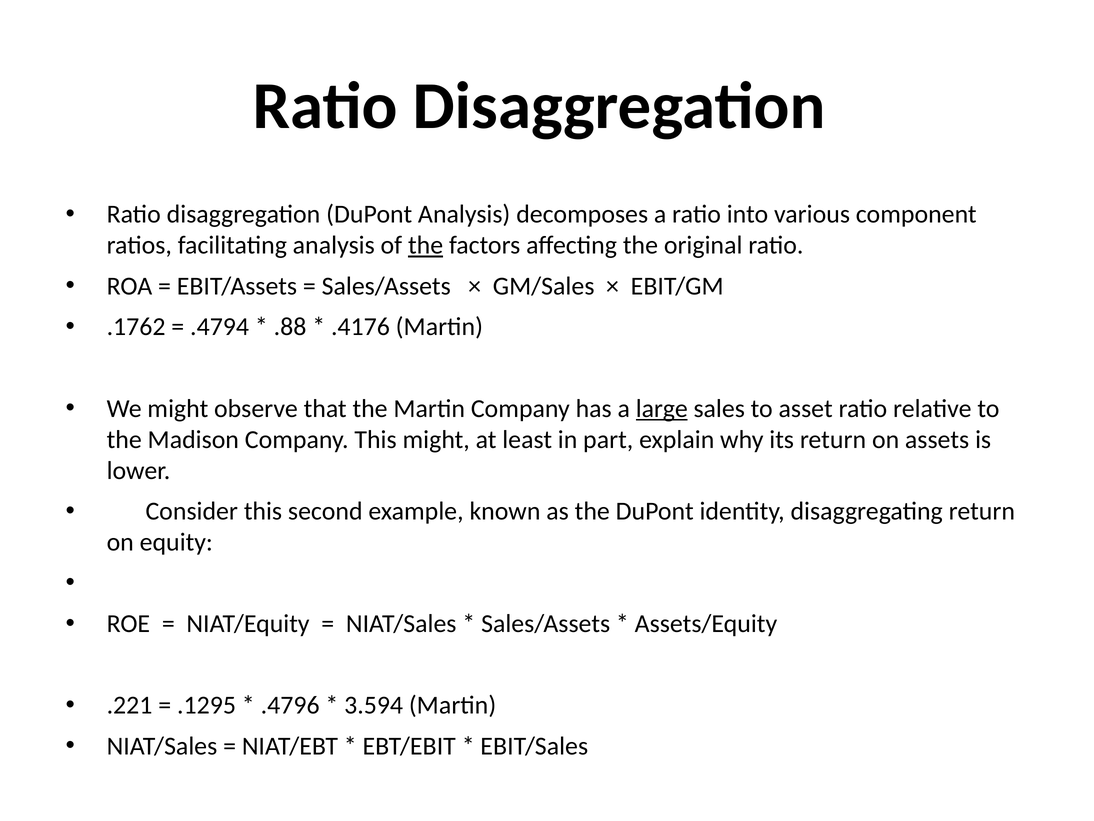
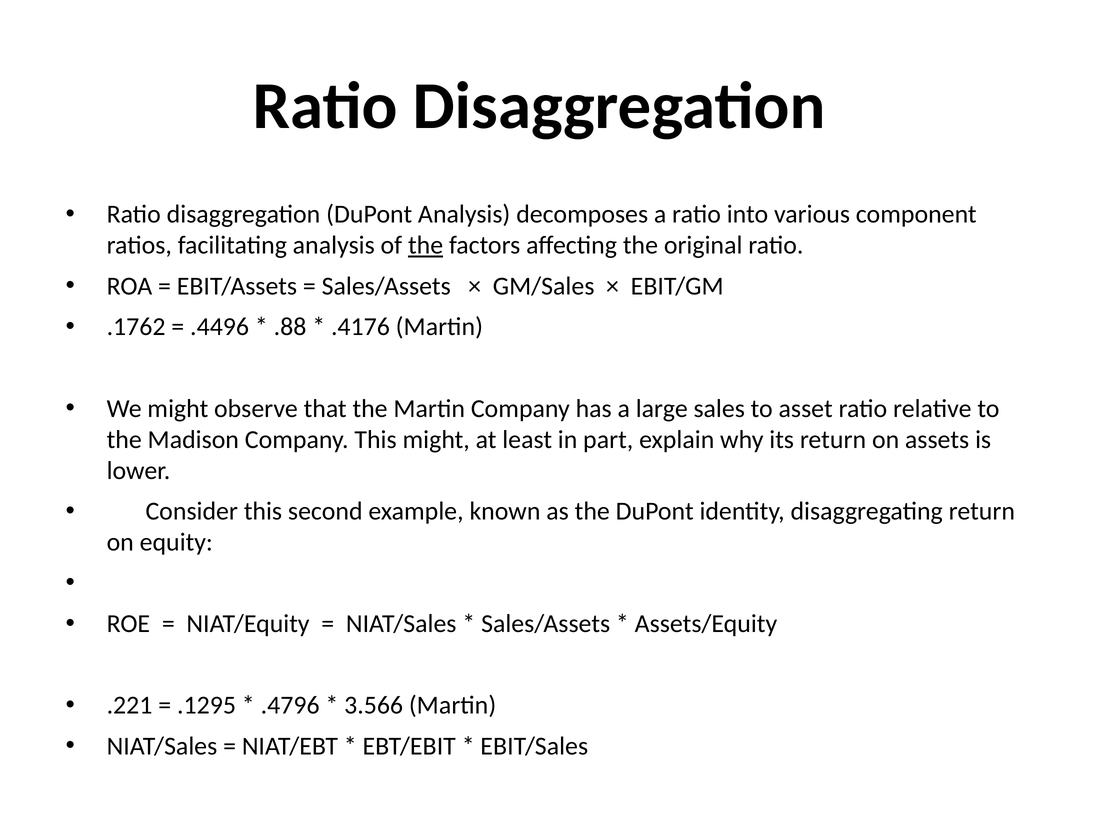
.4794: .4794 -> .4496 (220, 327)
large underline: present -> none (662, 408)
3.594: 3.594 -> 3.566 (374, 705)
